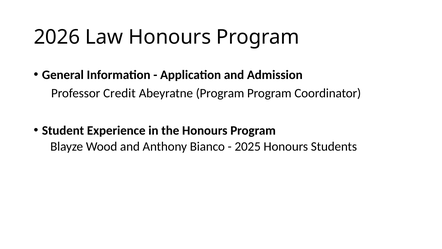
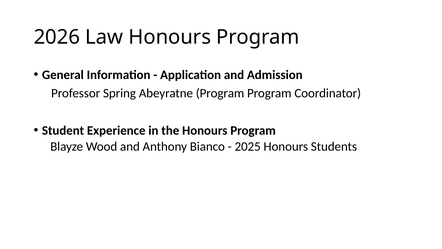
Credit: Credit -> Spring (120, 93)
